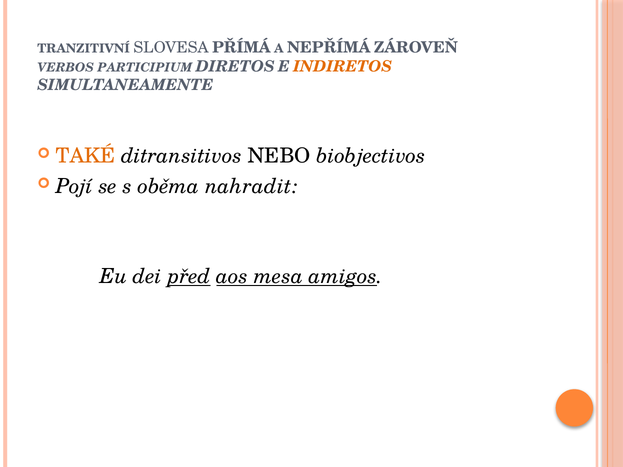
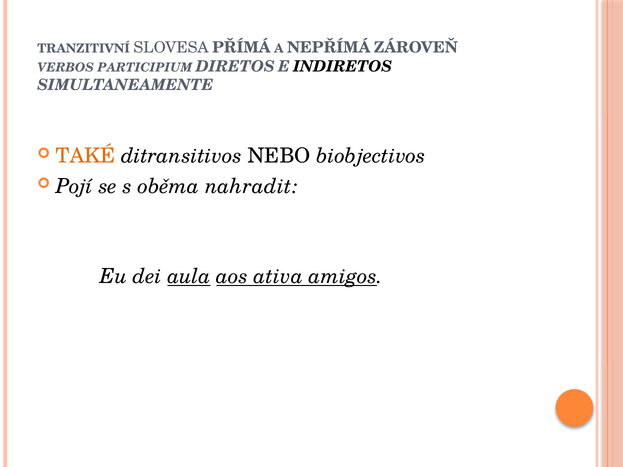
INDIRETOS colour: orange -> black (343, 67)
před: před -> aula (189, 277)
mesa: mesa -> ativa (278, 277)
